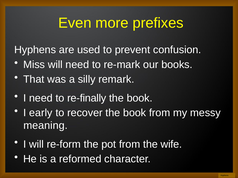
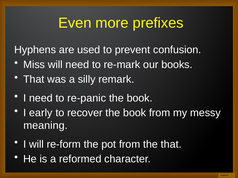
re-finally: re-finally -> re-panic (87, 98)
the wife: wife -> that (171, 145)
